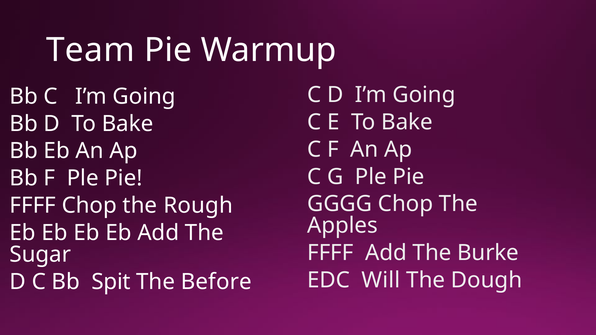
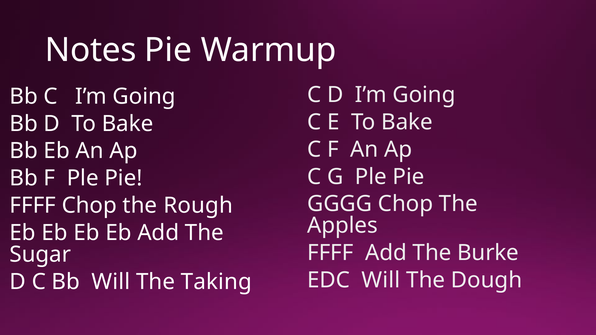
Team: Team -> Notes (91, 50)
Bb Spit: Spit -> Will (111, 282)
Before: Before -> Taking (216, 282)
